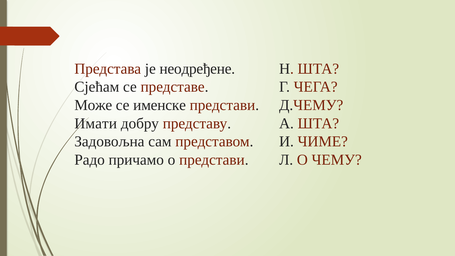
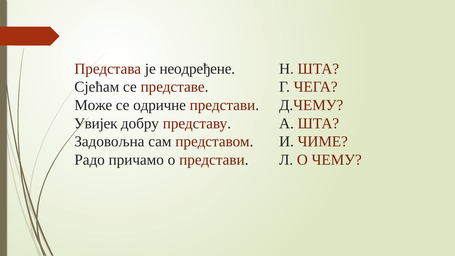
именске: именске -> одричне (160, 105)
Имати: Имати -> Увијек (96, 123)
